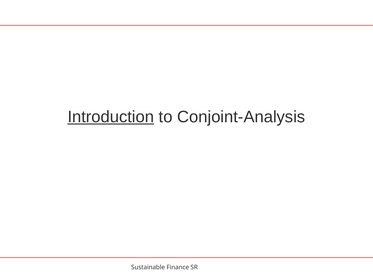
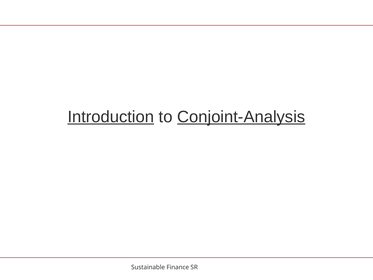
Conjoint-Analysis underline: none -> present (241, 117)
